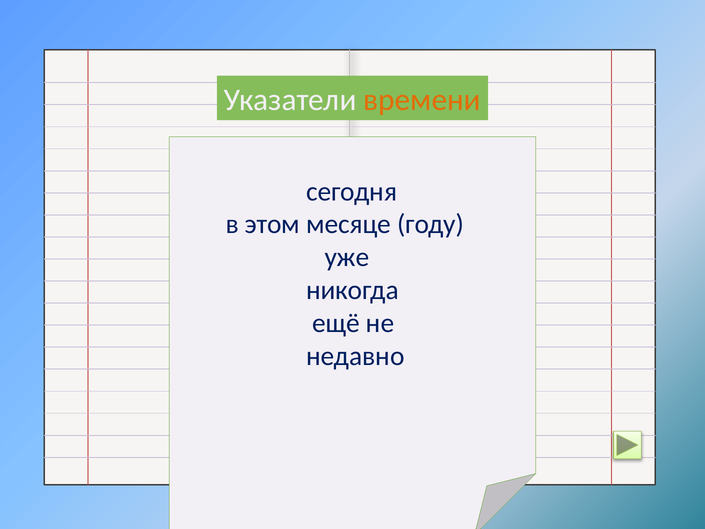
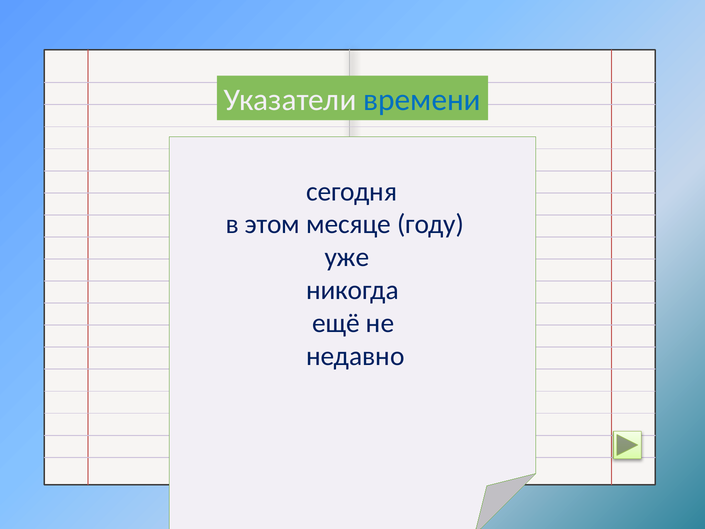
времени colour: orange -> blue (422, 100)
